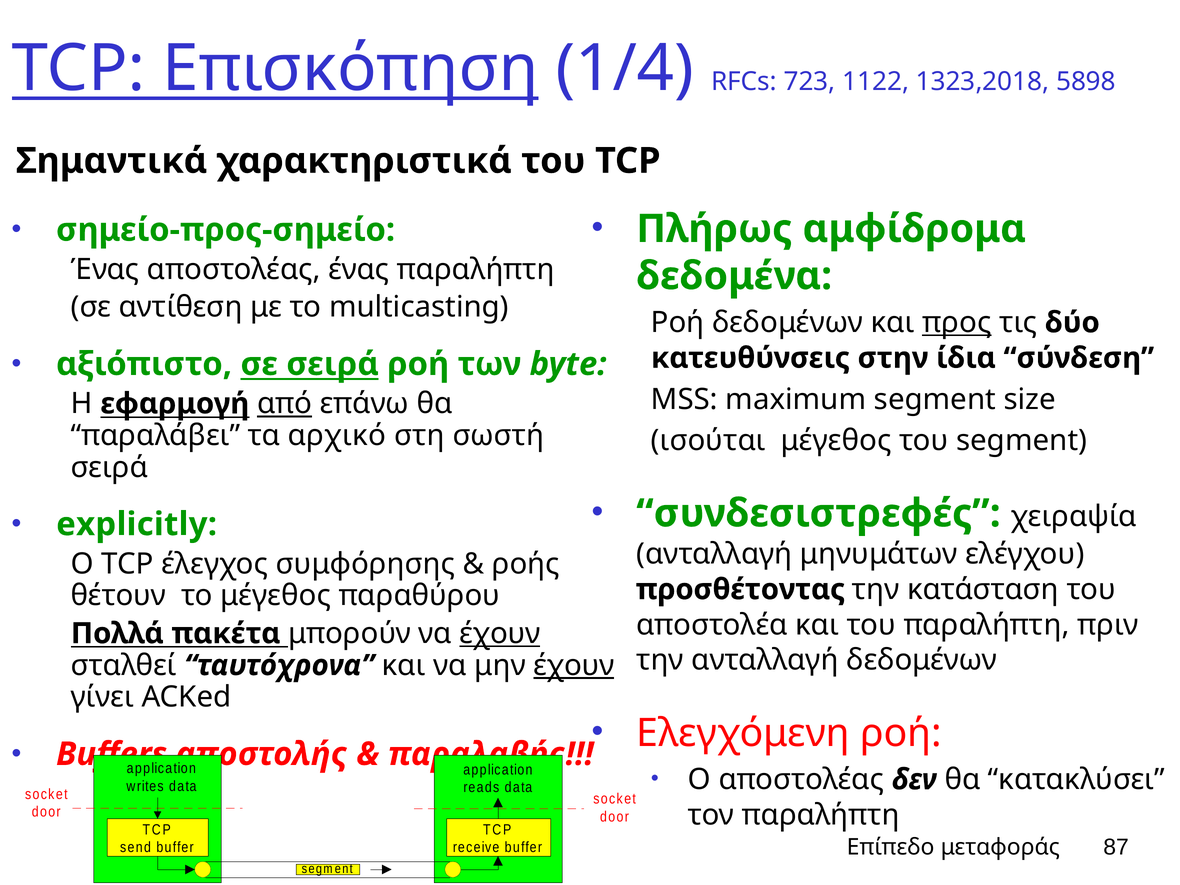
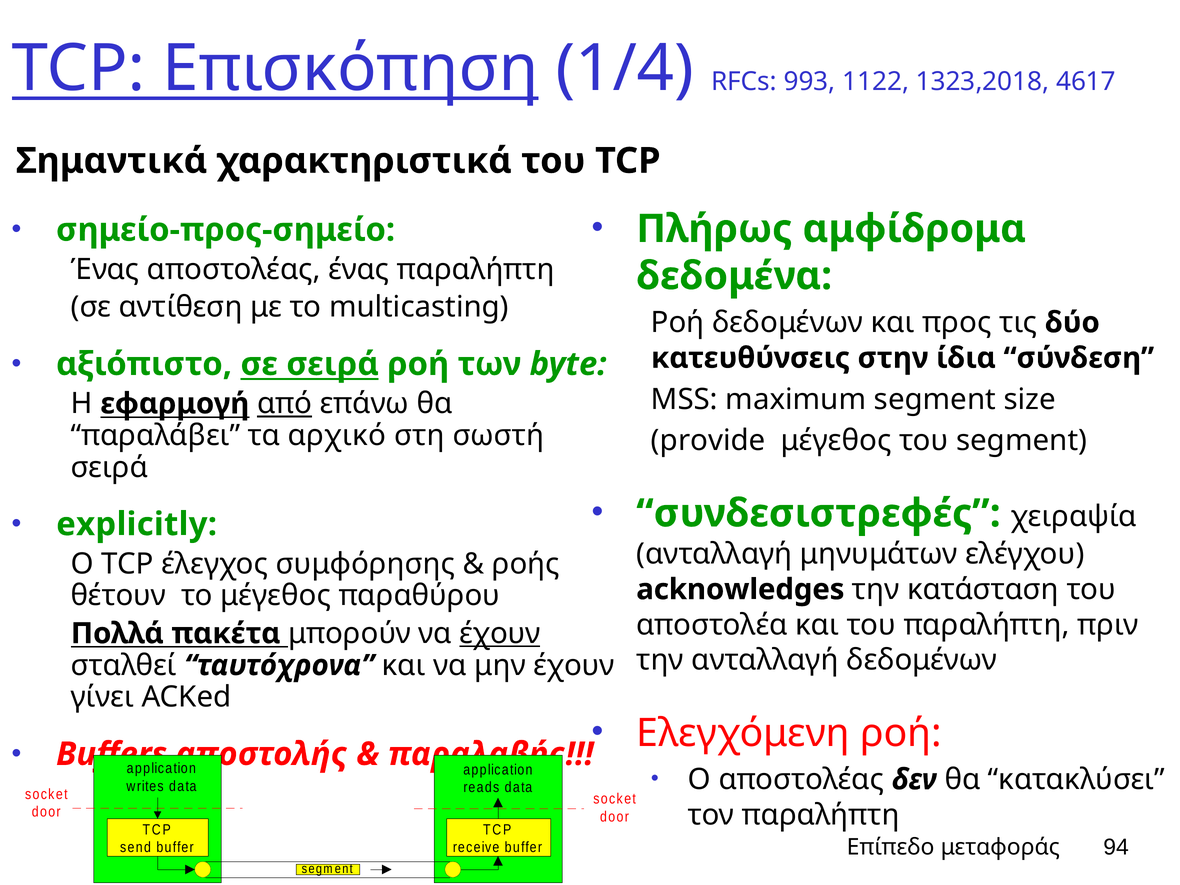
723: 723 -> 993 (810, 81)
5898: 5898 -> 4617 (1086, 81)
προς underline: present -> none (957, 323)
ισούται: ισούται -> provide (708, 441)
προσθέτοντας: προσθέτοντας -> acknowledges (740, 589)
έχουν underline: present -> none (574, 665)
87: 87 -> 94 (1116, 847)
